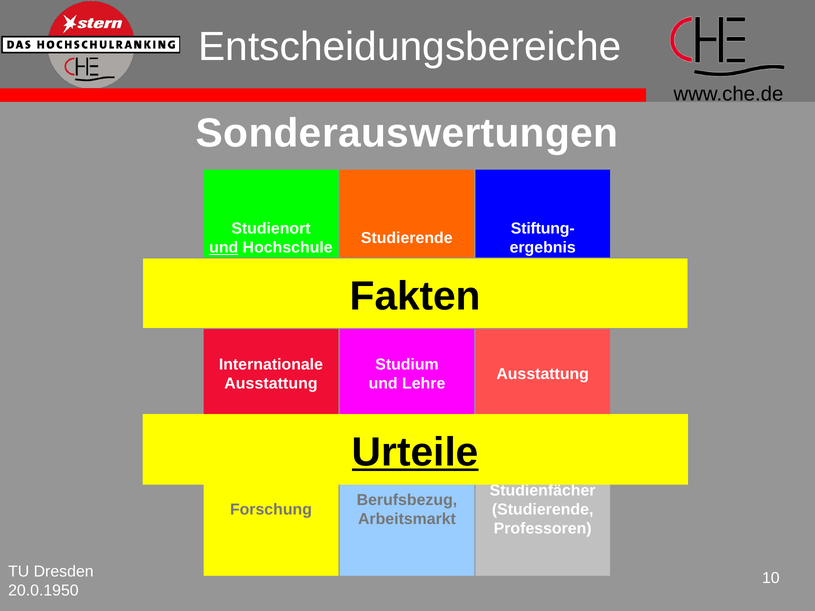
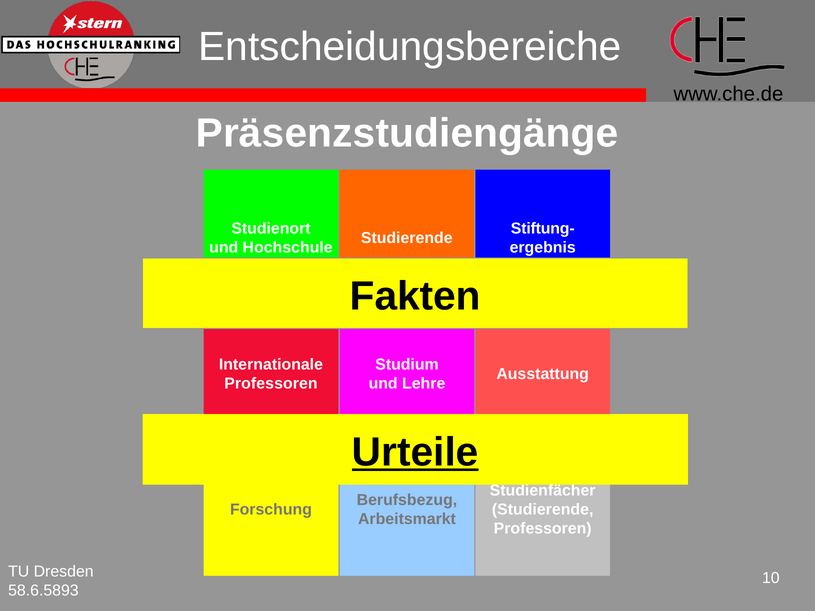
Sonderauswertungen: Sonderauswertungen -> Präsenzstudiengänge (407, 133)
und underline: present -> none (224, 248)
Ausstattung: Ausstattung -> Professoren (271, 384)
20.0.1950: 20.0.1950 -> 58.6.5893 (43, 591)
